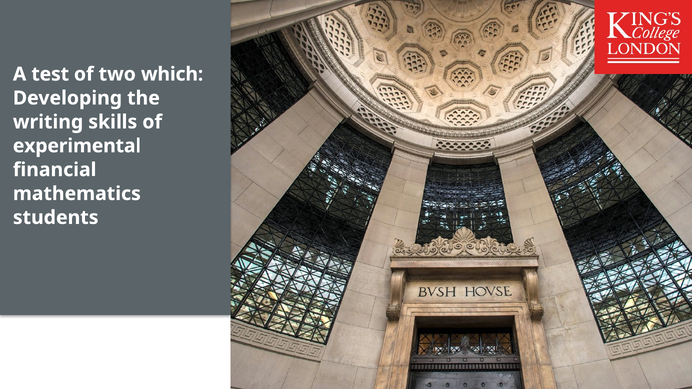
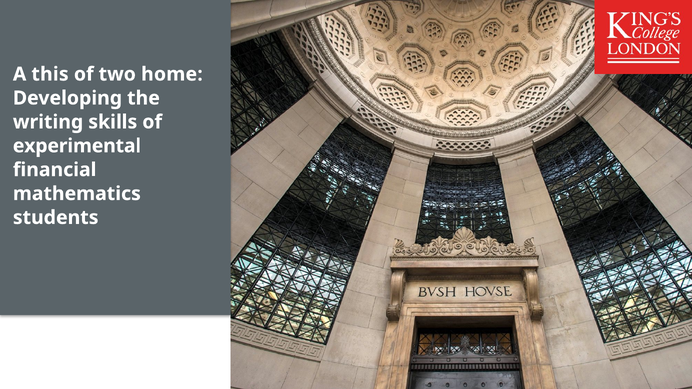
test: test -> this (50, 74)
which: which -> home (172, 74)
